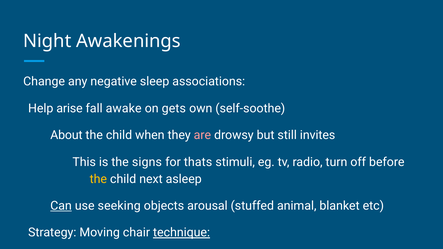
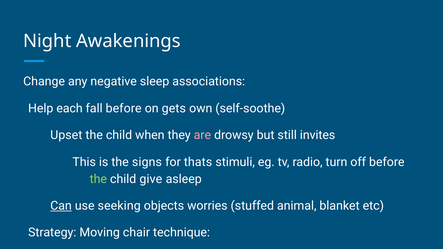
arise: arise -> each (70, 108)
fall awake: awake -> before (124, 108)
About: About -> Upset (66, 135)
the colour: yellow -> light green (98, 179)
next: next -> give (151, 179)
arousal: arousal -> worries (207, 206)
technique underline: present -> none (182, 233)
